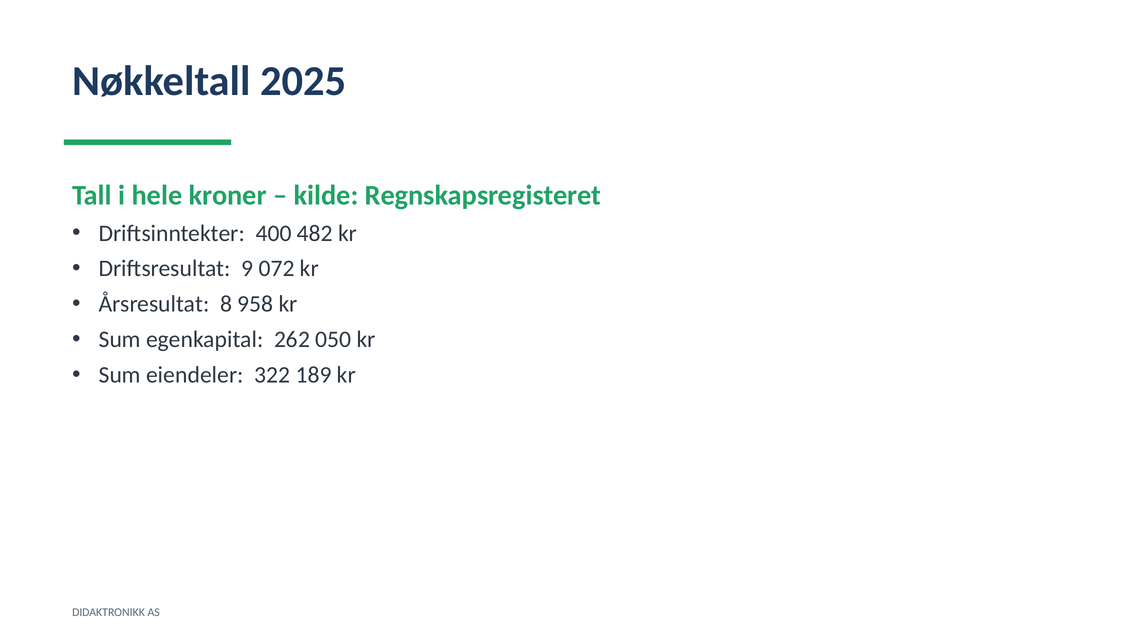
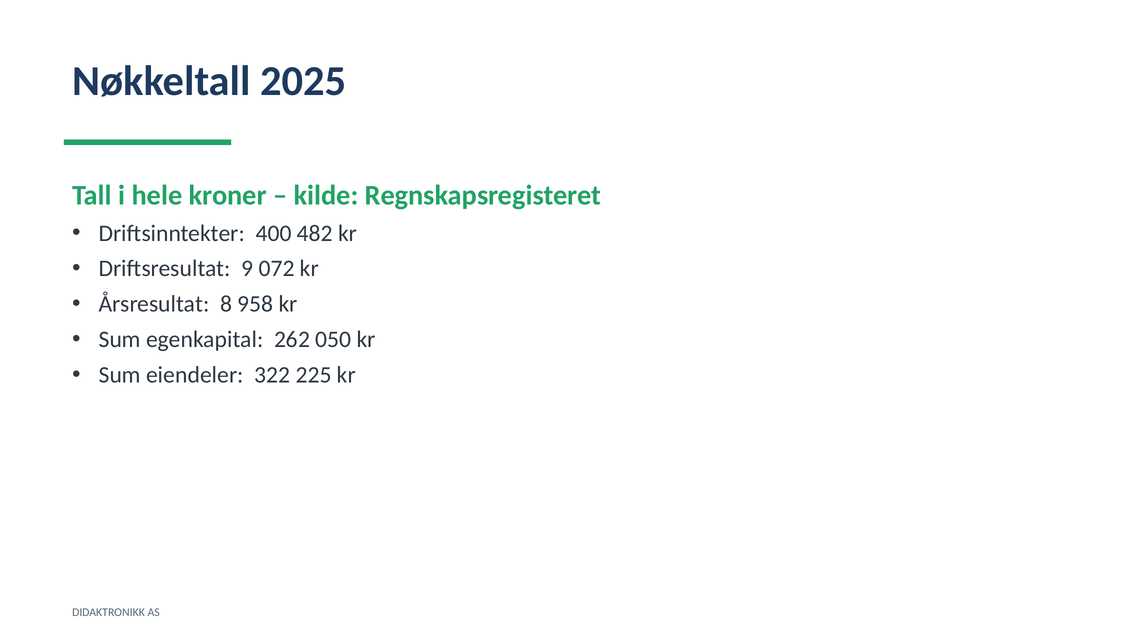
189: 189 -> 225 (314, 375)
